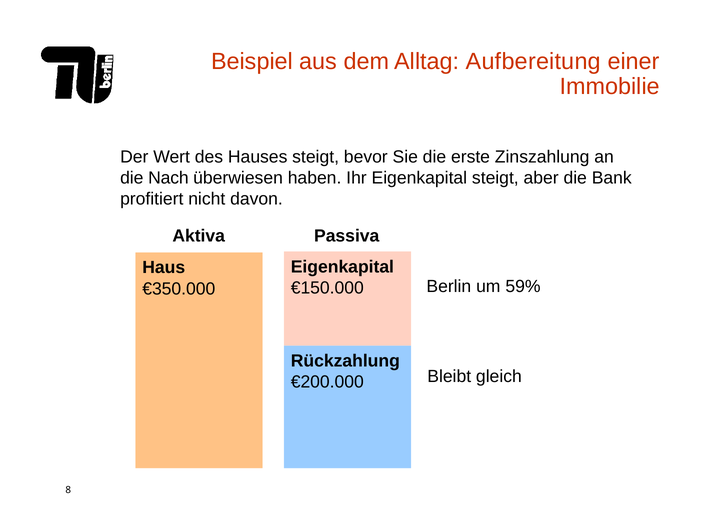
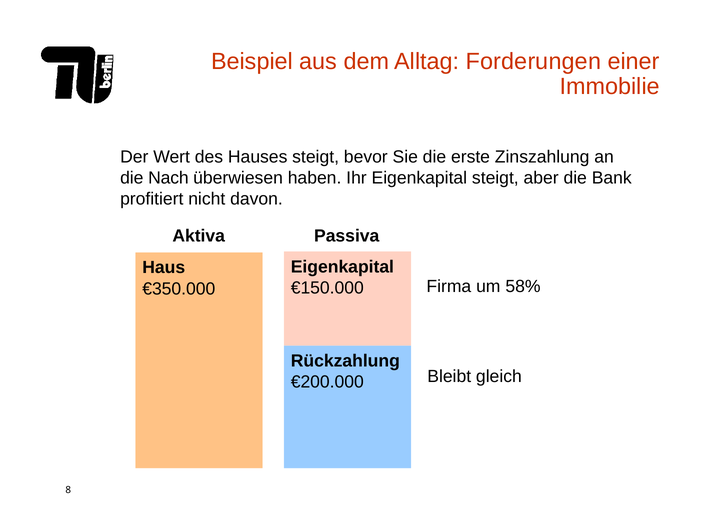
Aufbereitung: Aufbereitung -> Forderungen (533, 61)
Berlin: Berlin -> Firma (449, 286)
59%: 59% -> 58% (523, 286)
